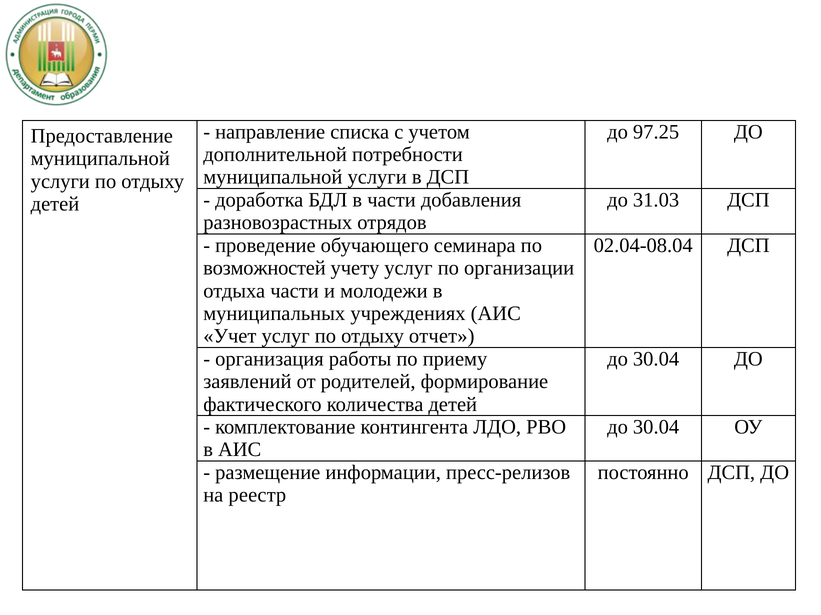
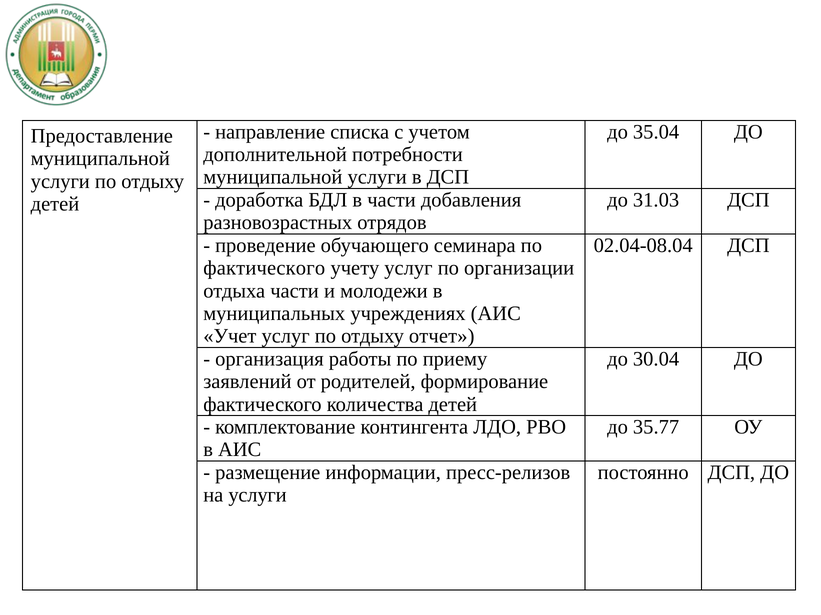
97.25: 97.25 -> 35.04 (656, 132)
возможностей: возможностей -> фактического (264, 268)
30.04: 30.04 -> 35.77 (656, 428)
на реестр: реестр -> услуги (258, 496)
